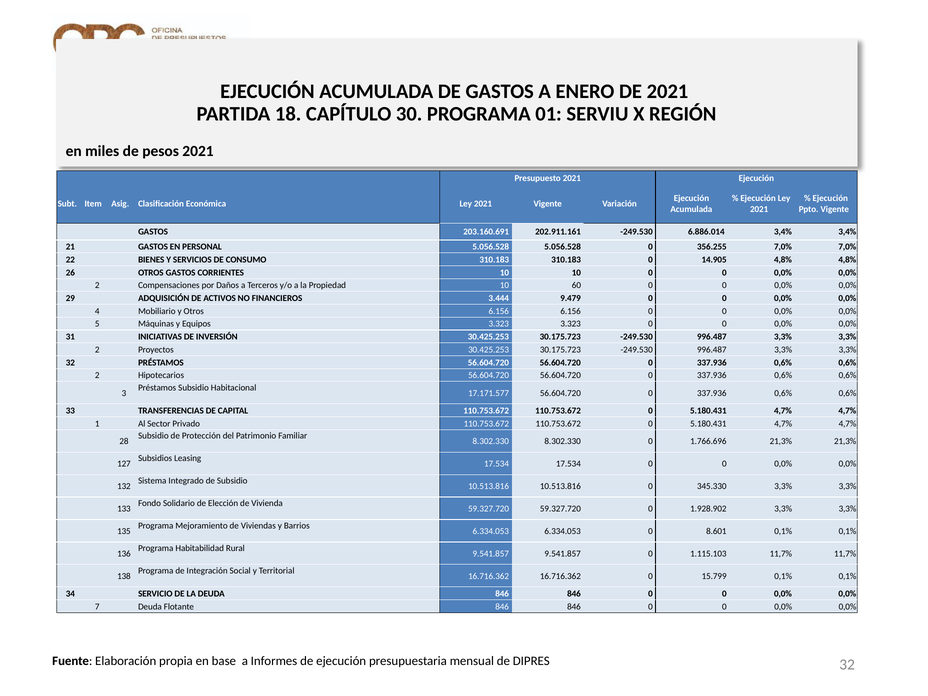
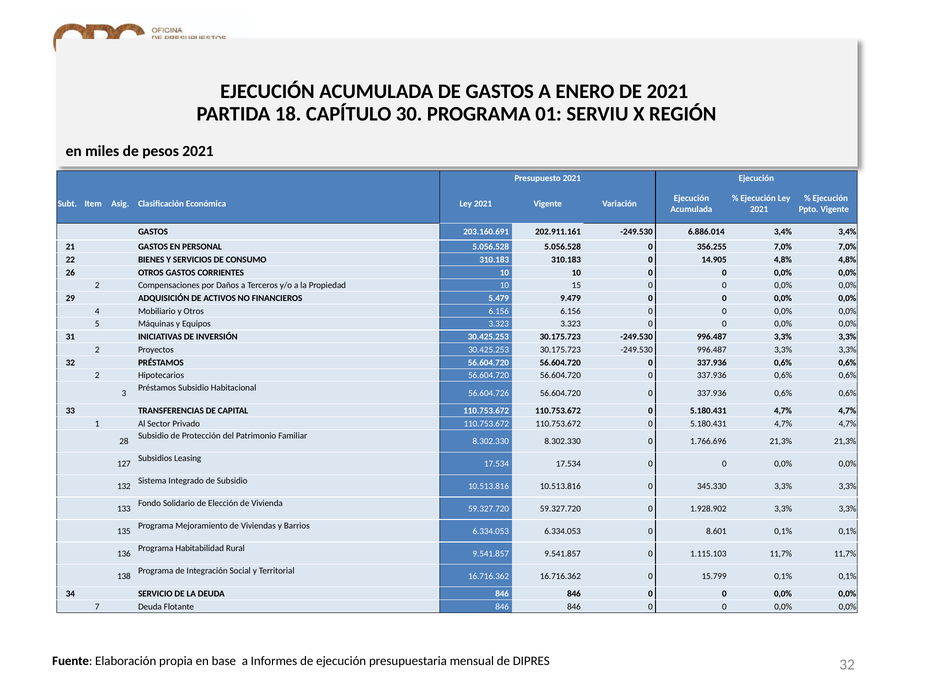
60: 60 -> 15 (576, 285)
3.444: 3.444 -> 5.479 (499, 298)
17.171.577: 17.171.577 -> 56.604.726 (489, 393)
